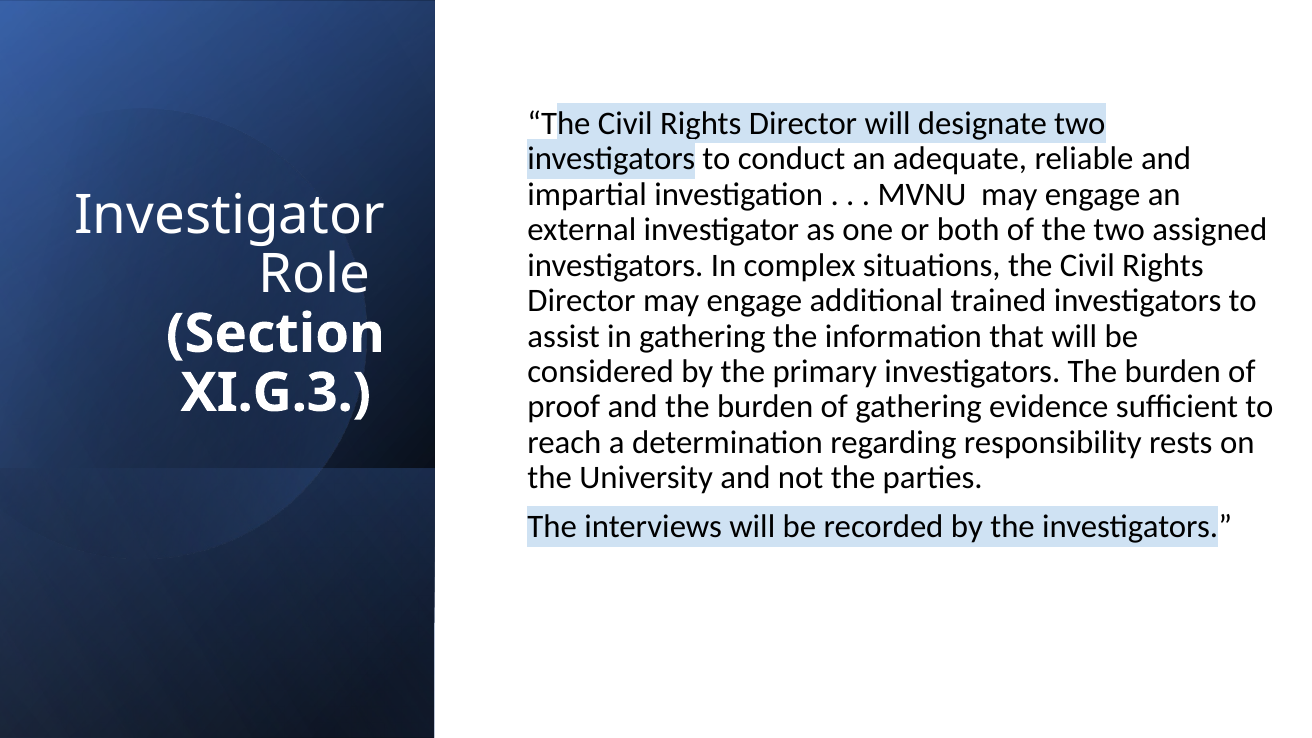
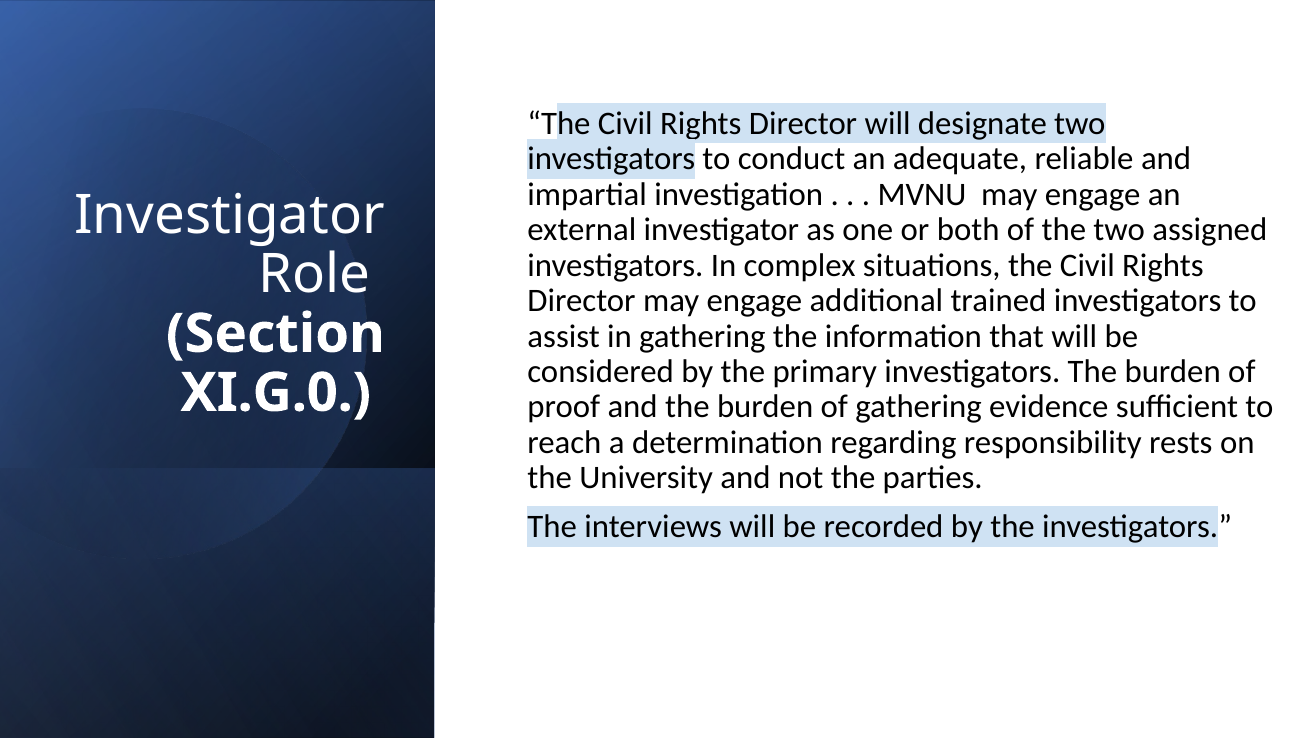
XI.G.3: XI.G.3 -> XI.G.0 (276, 393)
